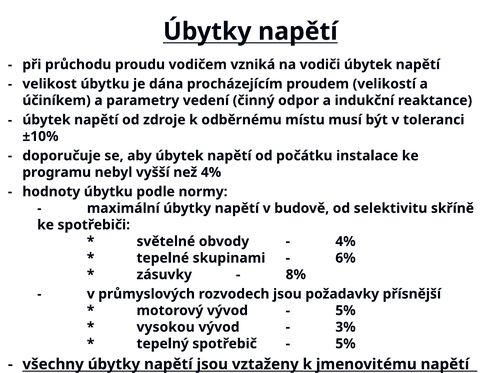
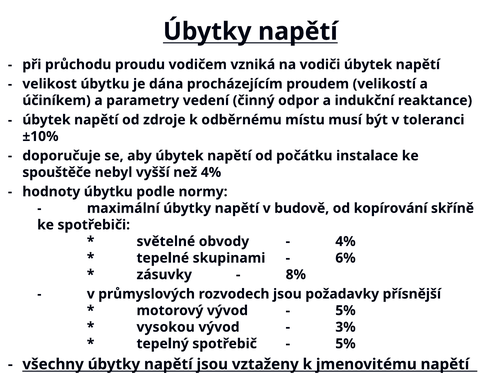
programu: programu -> spouštěče (57, 172)
selektivitu: selektivitu -> kopírování (391, 208)
